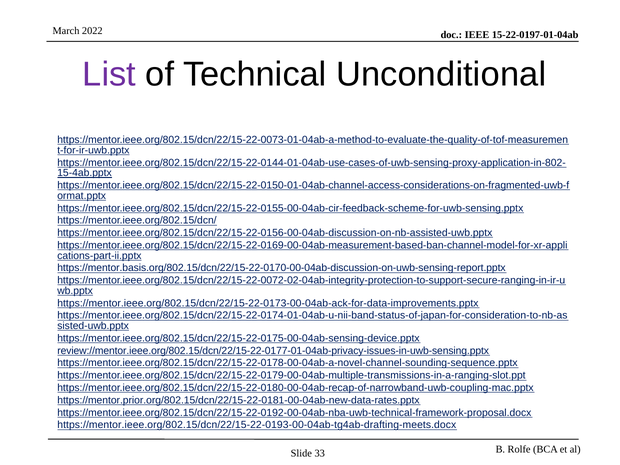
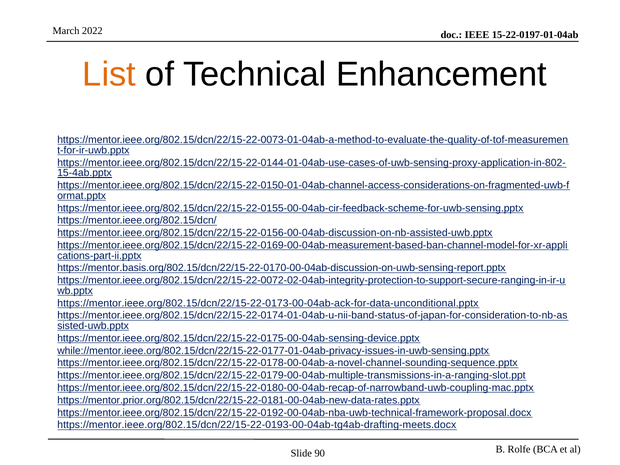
List colour: purple -> orange (109, 74)
Unconditional: Unconditional -> Enhancement (441, 74)
https://mentor.ieee.org/802.15/dcn/22/15-22-0173-00-04ab-ack-for-data-improvements.pptx: https://mentor.ieee.org/802.15/dcn/22/15-22-0173-00-04ab-ack-for-data-improvements.pptx -> https://mentor.ieee.org/802.15/dcn/22/15-22-0173-00-04ab-ack-for-data-unconditional.pptx (268, 303)
review://mentor.ieee.org/802.15/dcn/22/15-22-0177-01-04ab-privacy-issues-in-uwb-sensing.pptx: review://mentor.ieee.org/802.15/dcn/22/15-22-0177-01-04ab-privacy-issues-in-uwb-sensing.pptx -> while://mentor.ieee.org/802.15/dcn/22/15-22-0177-01-04ab-privacy-issues-in-uwb-sensing.pptx (273, 351)
33: 33 -> 90 (320, 453)
